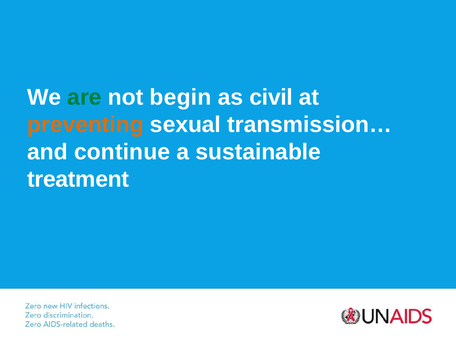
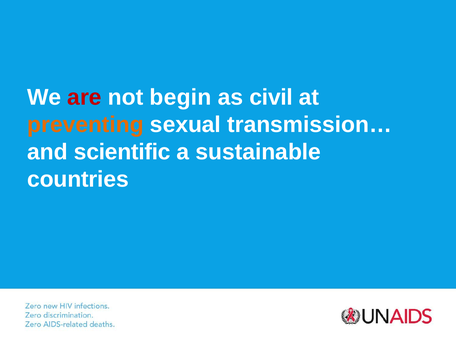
are colour: green -> red (84, 97)
continue: continue -> scientific (122, 152)
treatment: treatment -> countries (78, 179)
